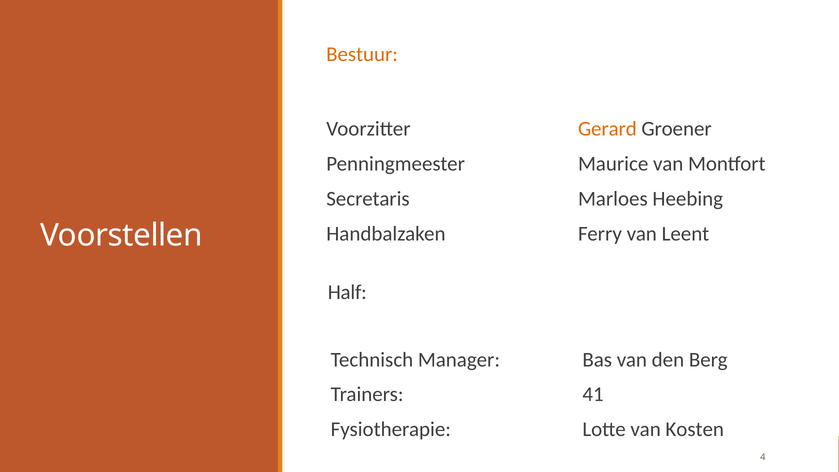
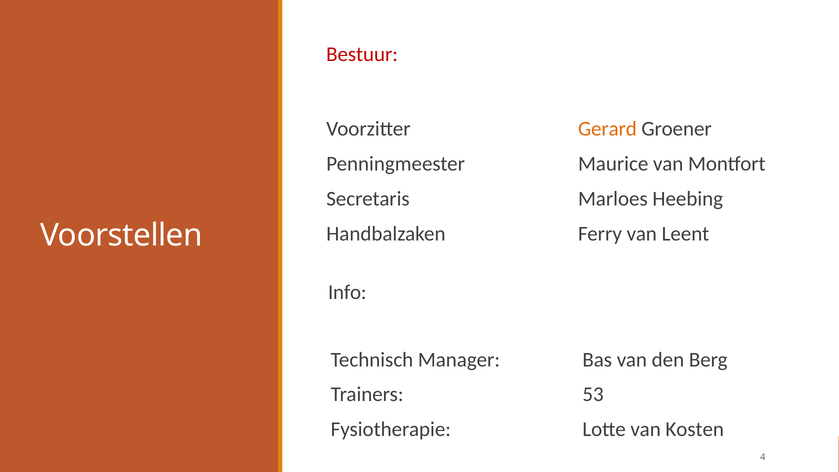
Bestuur colour: orange -> red (362, 54)
Half: Half -> Info (347, 292)
41: 41 -> 53 (593, 394)
